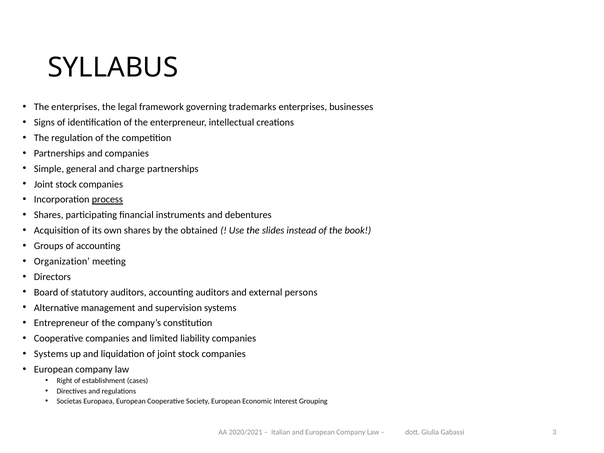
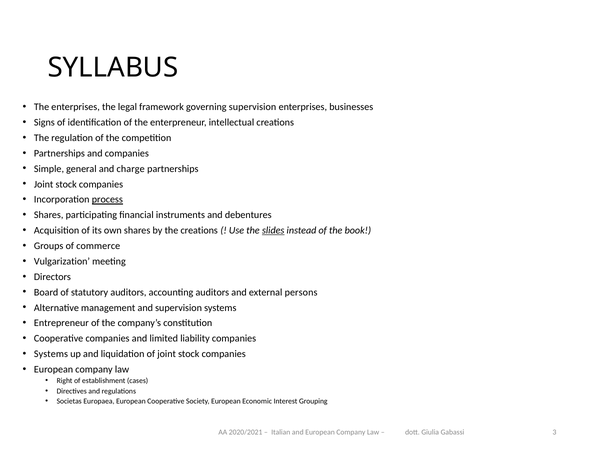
governing trademarks: trademarks -> supervision (253, 107)
the obtained: obtained -> creations (199, 231)
slides underline: none -> present (273, 231)
of accounting: accounting -> commerce (98, 246)
Organization: Organization -> Vulgarization (62, 261)
